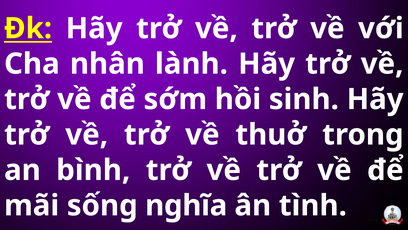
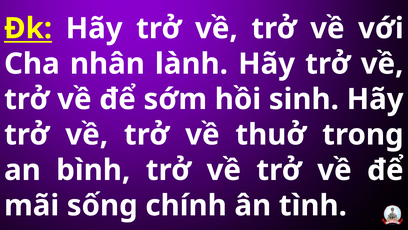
nghĩa: nghĩa -> chính (186, 205)
